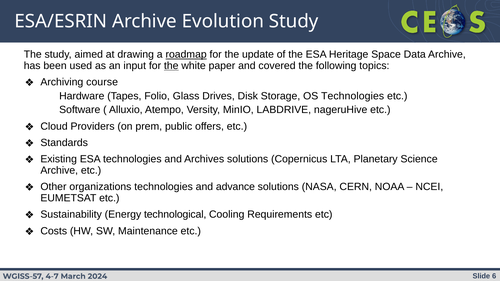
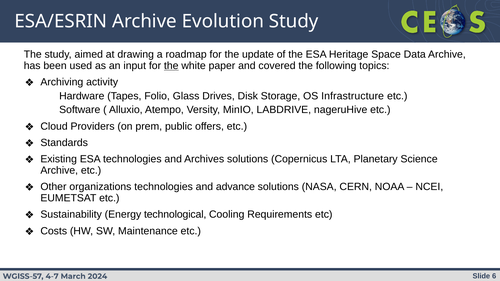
roadmap underline: present -> none (186, 54)
course: course -> activity (102, 82)
OS Technologies: Technologies -> Infrastructure (353, 96)
